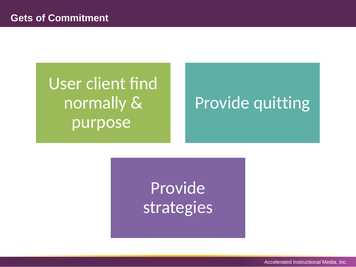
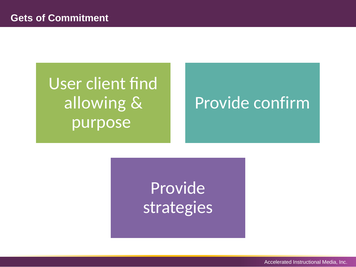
normally: normally -> allowing (95, 103)
quitting: quitting -> confirm (282, 103)
